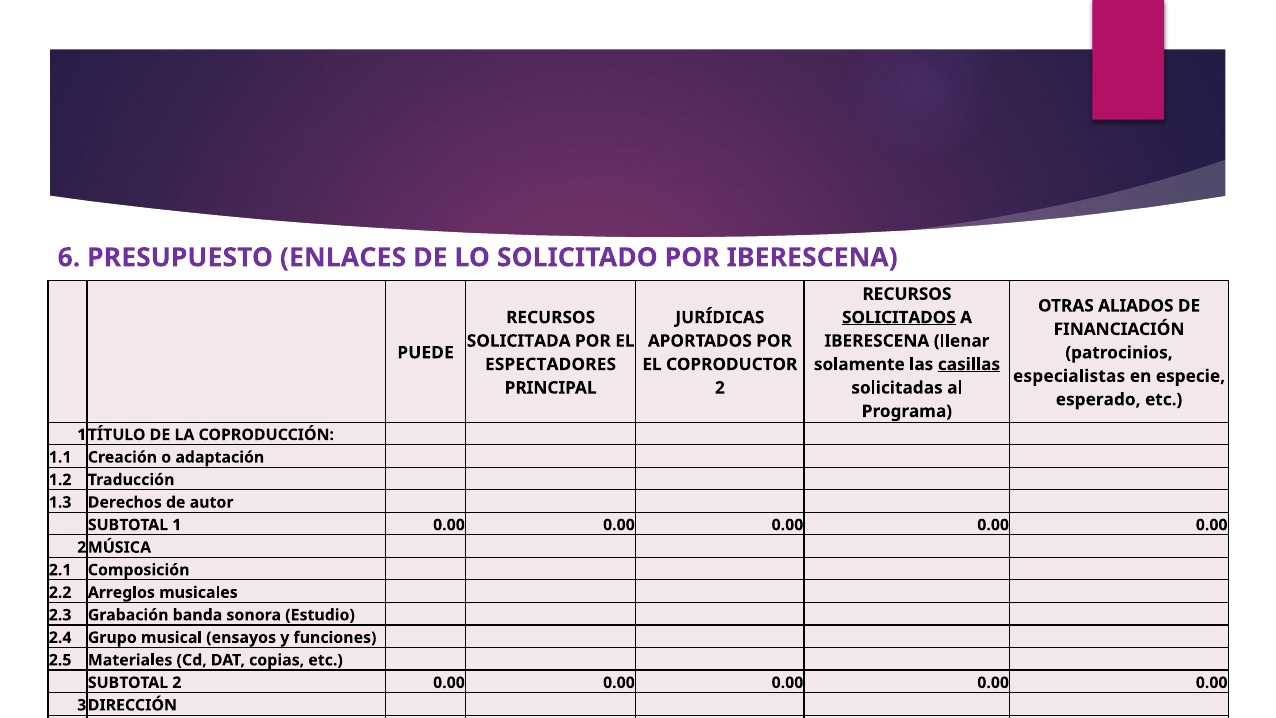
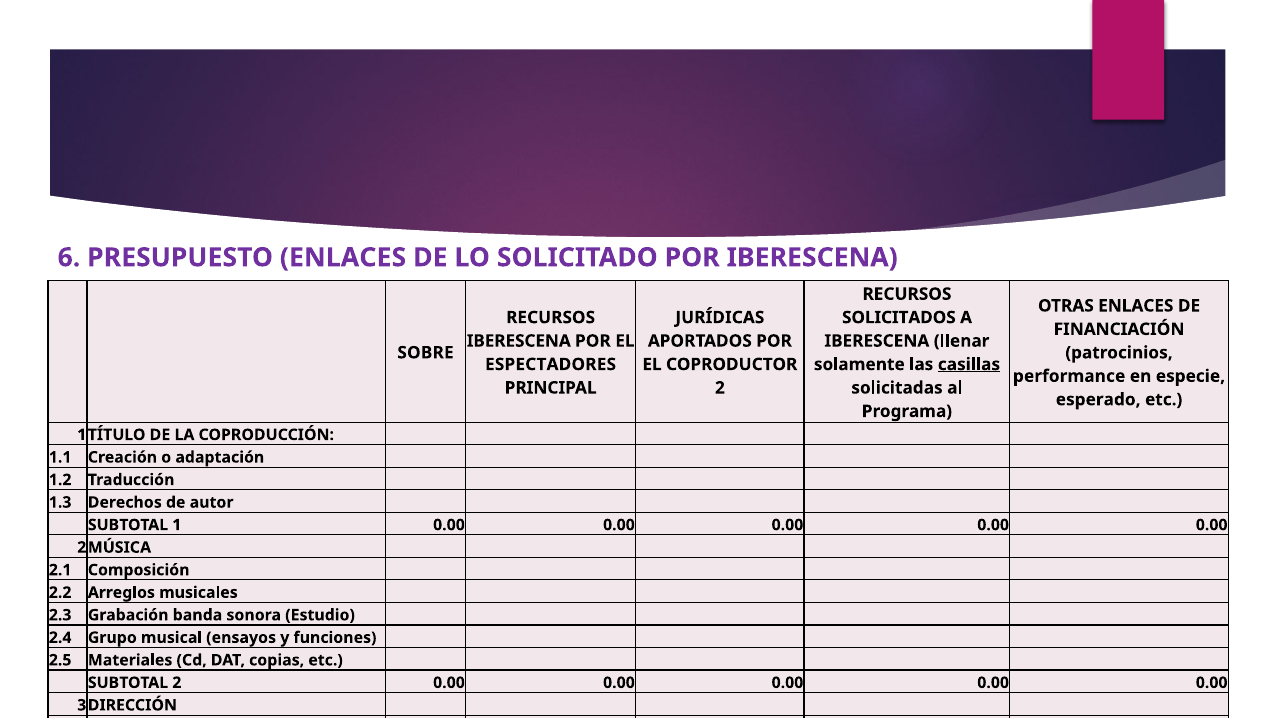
OTRAS ALIADOS: ALIADOS -> ENLACES (1136, 306)
SOLICITADOS underline: present -> none (899, 317)
SOLICITADA: SOLICITADA -> IBERESCENA (519, 341)
PUEDE: PUEDE -> SOBRE (426, 353)
especialistas: especialistas -> performance (1069, 376)
